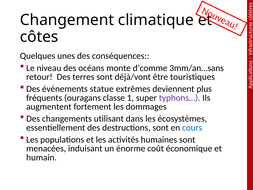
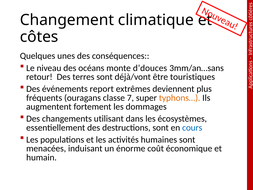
d’comme: d’comme -> d’douces (150, 68)
statue: statue -> report (102, 89)
1: 1 -> 7 (130, 98)
typhons… colour: purple -> orange (180, 98)
